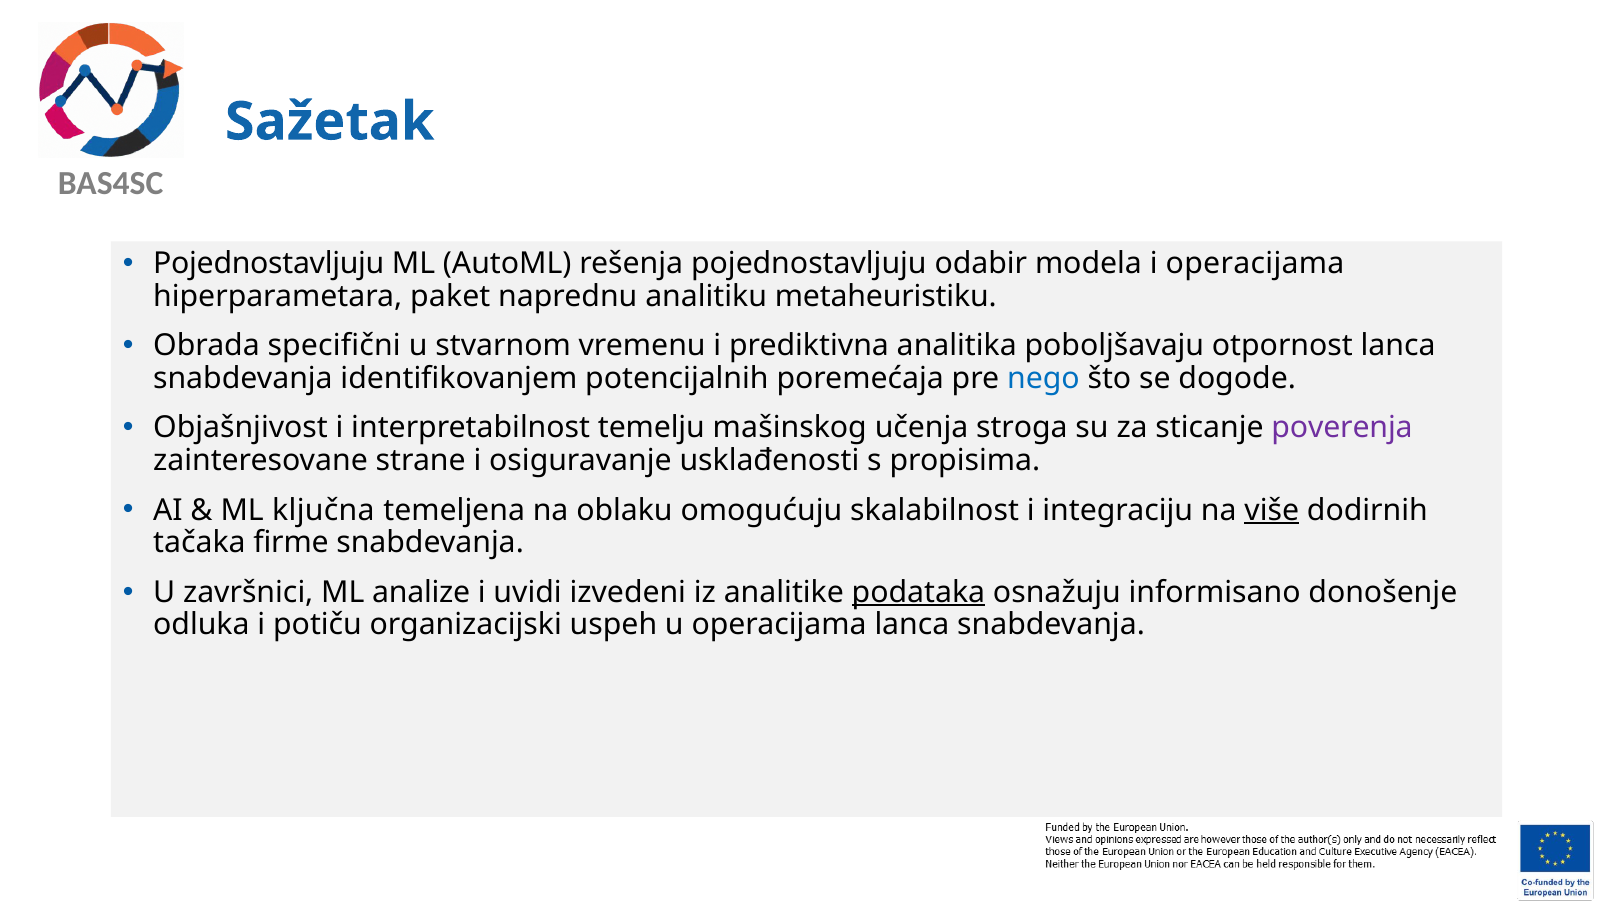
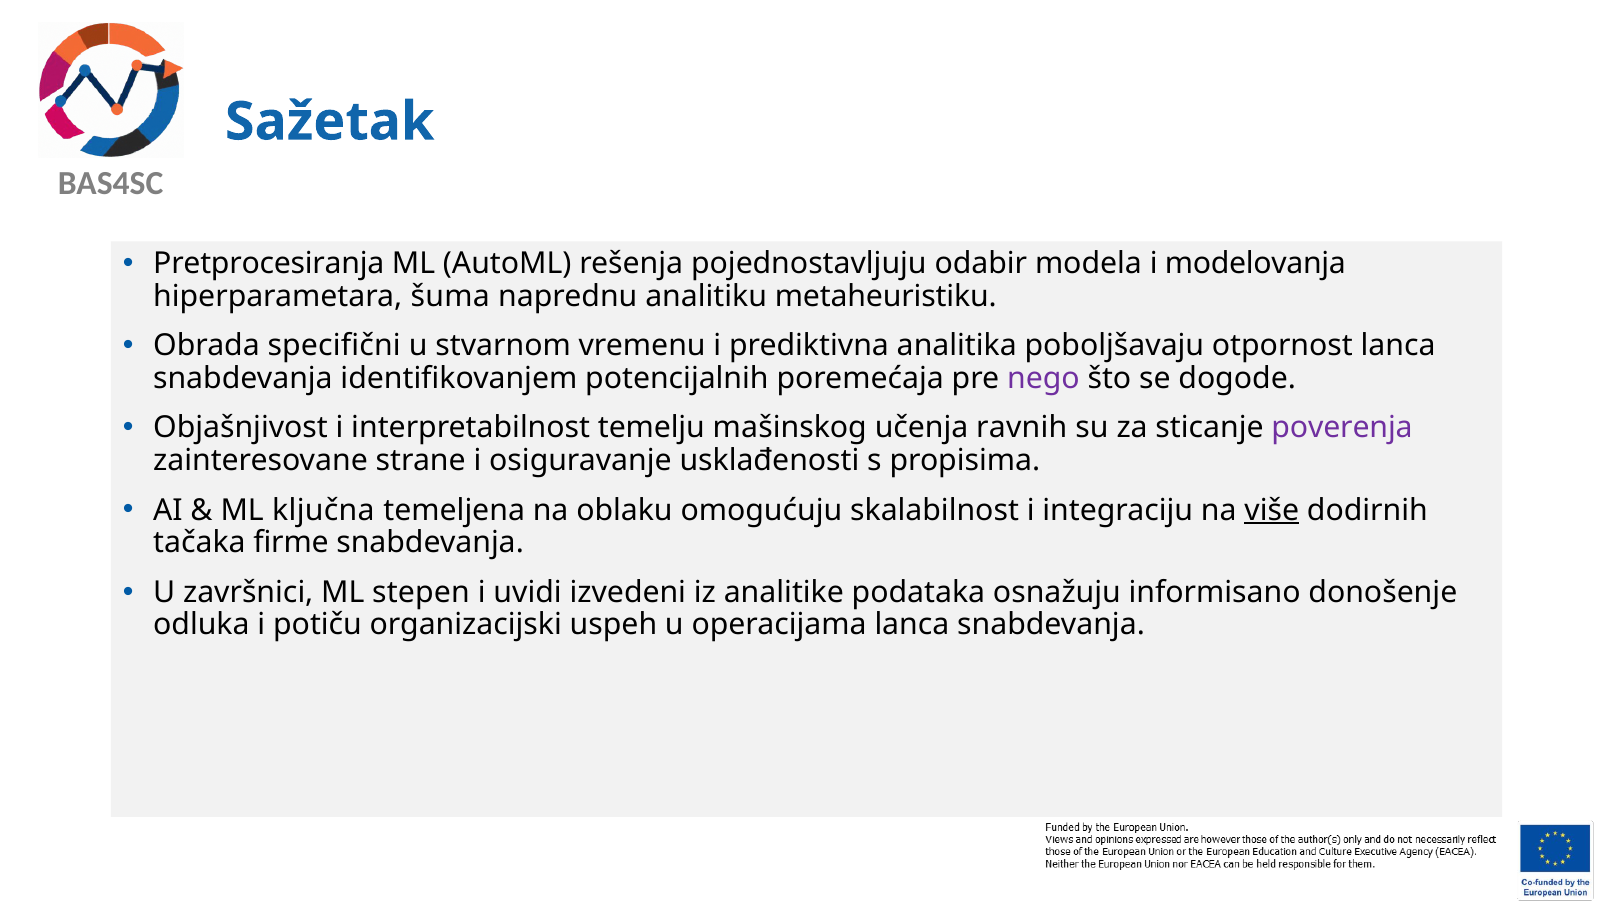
Pojednostavljuju: Pojednostavljuju -> Pretprocesiranja (269, 264)
i operacijama: operacijama -> modelovanja (1255, 264)
paket: paket -> šuma (450, 296)
nego colour: blue -> purple (1043, 379)
stroga: stroga -> ravnih (1022, 428)
analize: analize -> stepen (421, 592)
podataka underline: present -> none (918, 592)
